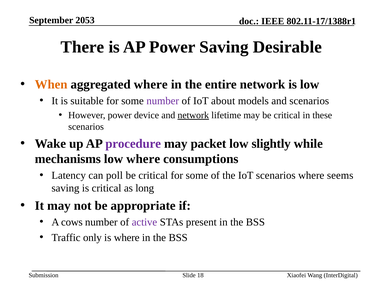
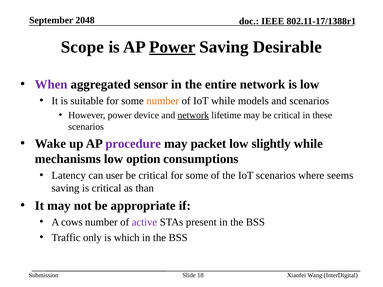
2053: 2053 -> 2048 (85, 20)
There: There -> Scope (82, 47)
Power underline: none -> present (172, 47)
When colour: orange -> purple (51, 84)
aggregated where: where -> sensor (151, 84)
number colour: purple -> orange (163, 101)
IoT about: about -> while (223, 101)
low where: where -> option (143, 159)
poll: poll -> user (115, 176)
long: long -> than (145, 188)
is where: where -> which (127, 238)
